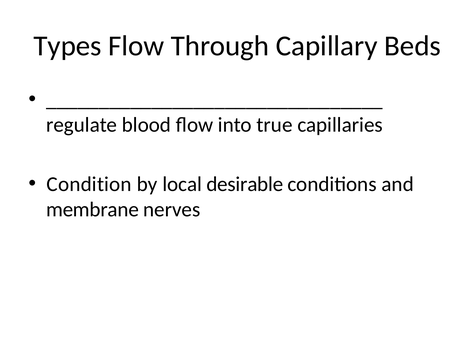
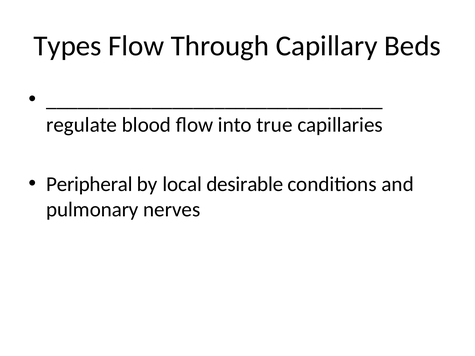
Condition: Condition -> Peripheral (89, 184)
membrane: membrane -> pulmonary (92, 210)
